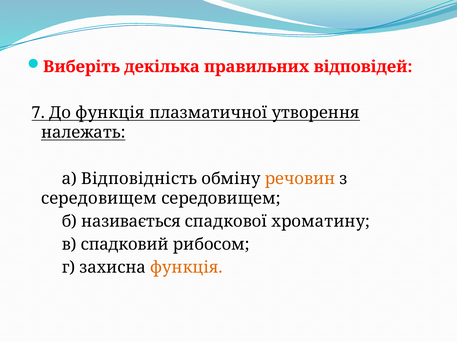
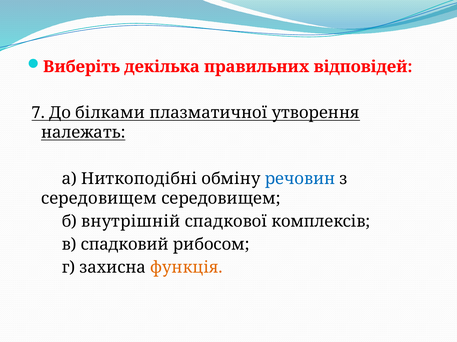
До функція: функція -> білками (110, 113)
Відповідність: Відповідність -> Ниткоподібні (139, 179)
речовин colour: orange -> blue (300, 179)
називається: називається -> внутрішній (131, 222)
хроматину: хроматину -> комплексів (321, 222)
